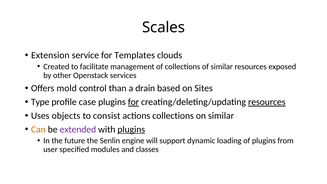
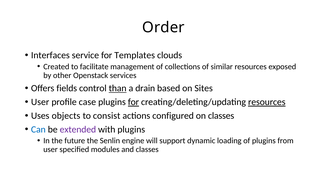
Scales: Scales -> Order (163, 27)
Extension: Extension -> Interfaces (50, 55)
mold: mold -> fields (67, 88)
than underline: none -> present (118, 88)
Type: Type -> User (40, 102)
actions collections: collections -> configured (173, 116)
on similar: similar -> classes (221, 116)
Can colour: orange -> blue (38, 129)
plugins underline: present -> none (131, 129)
